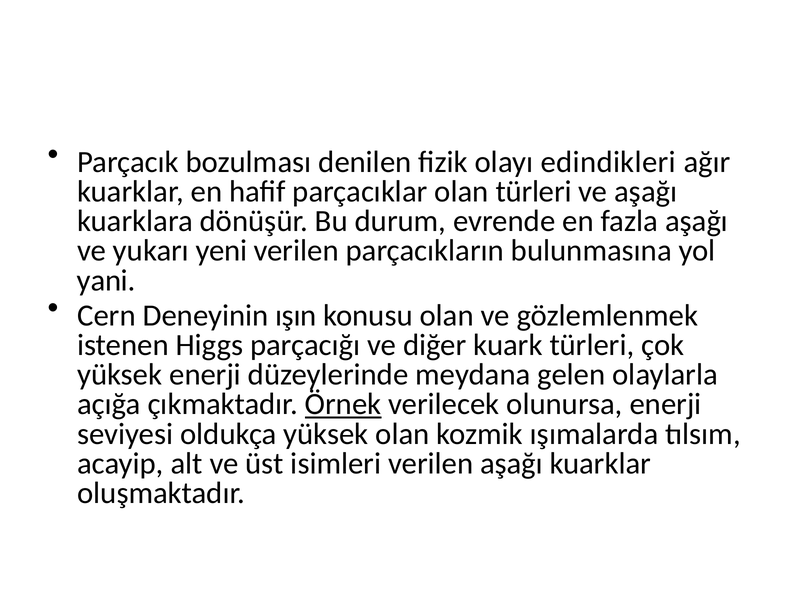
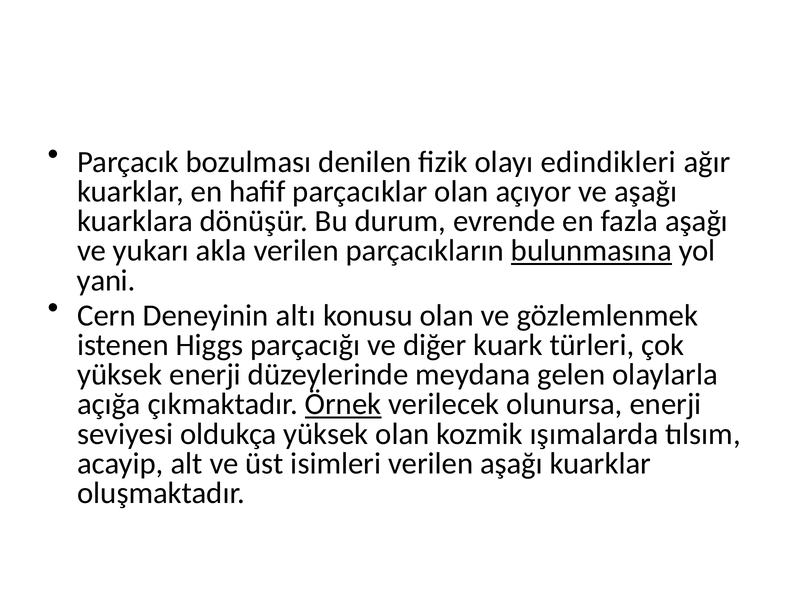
olan türleri: türleri -> açıyor (533, 192)
yeni: yeni -> akla (221, 251)
bulunmasına underline: none -> present (591, 251)
ışın: ışın -> altı (296, 316)
